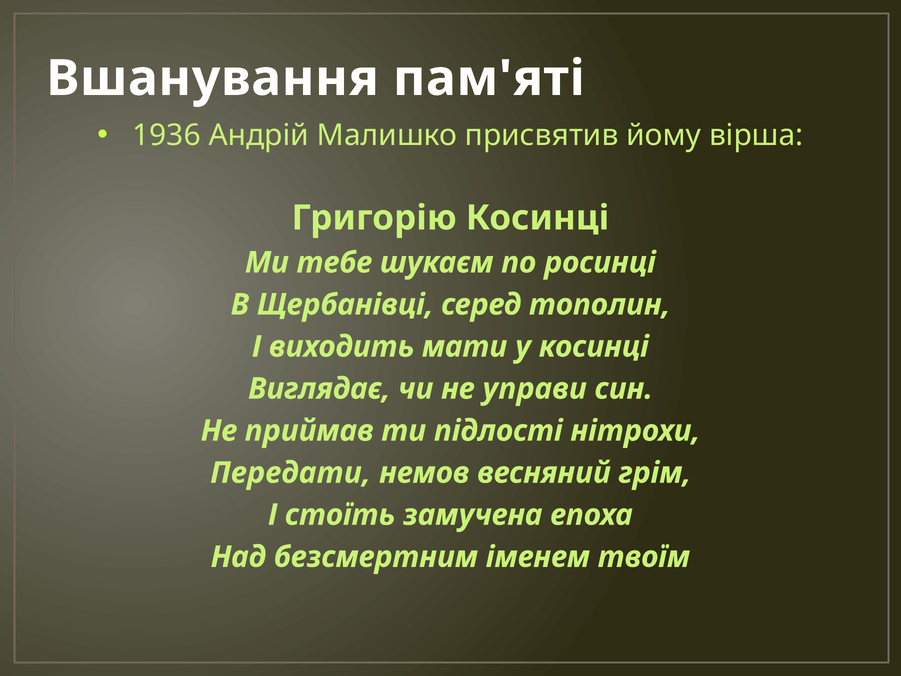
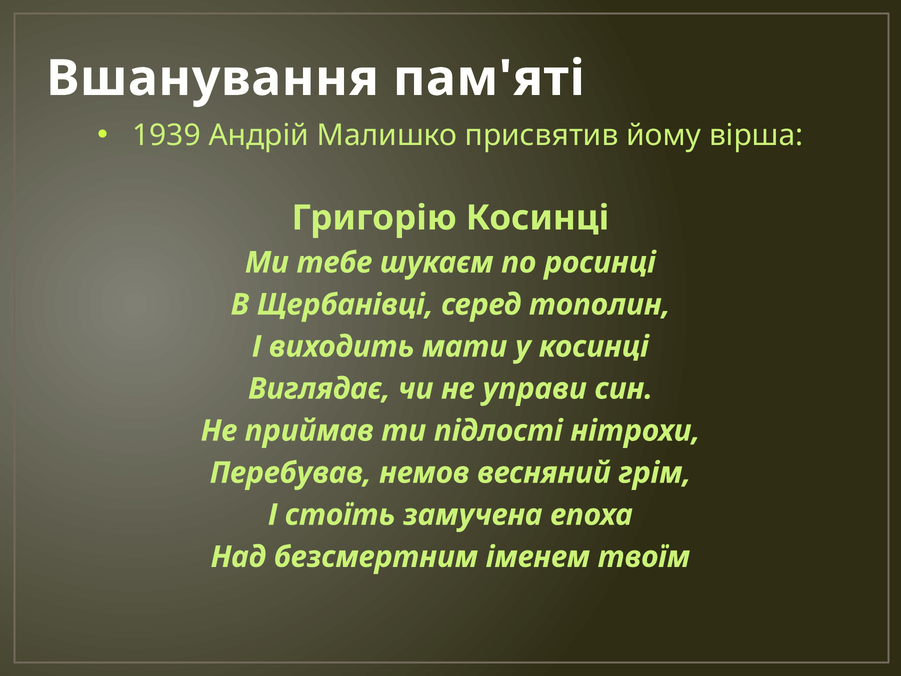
1936: 1936 -> 1939 (166, 135)
Передати: Передати -> Перебував (291, 473)
